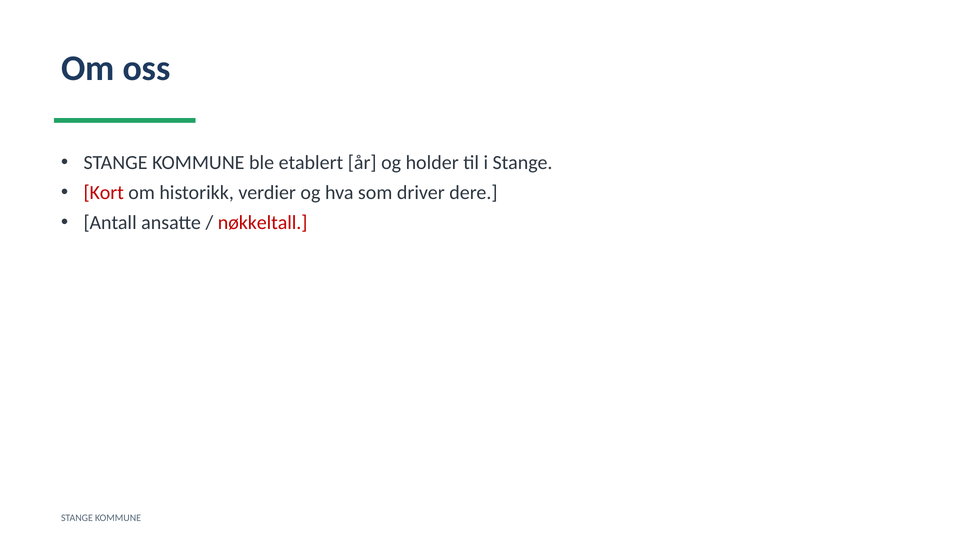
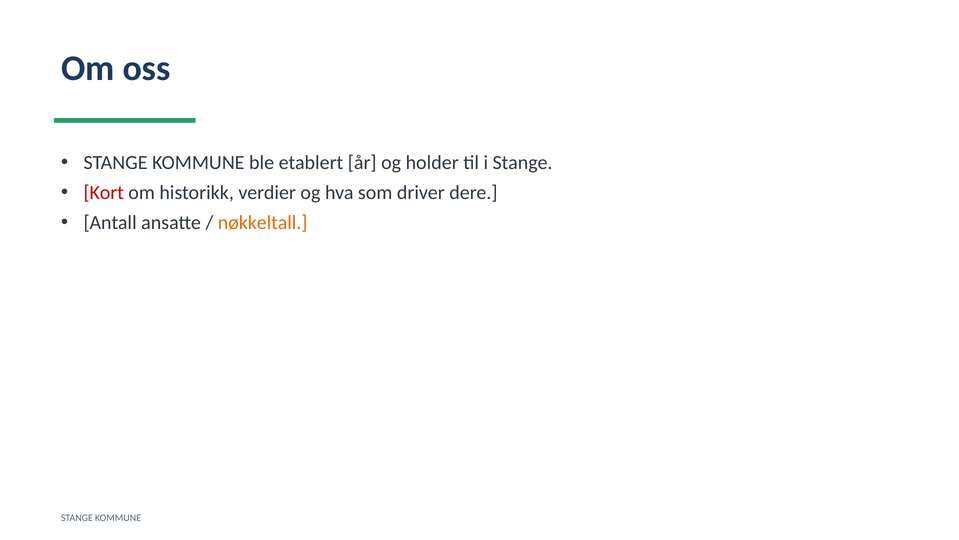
nøkkeltall colour: red -> orange (263, 222)
